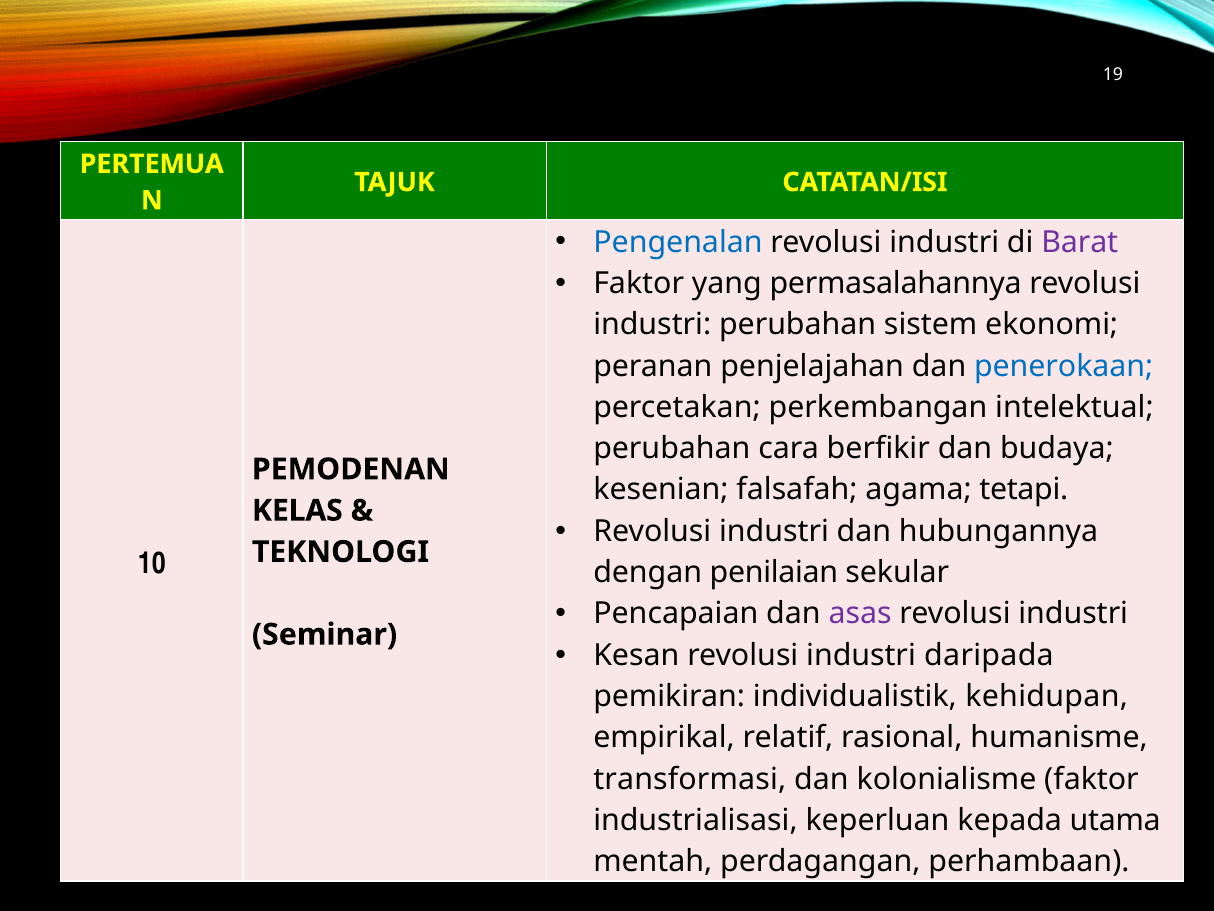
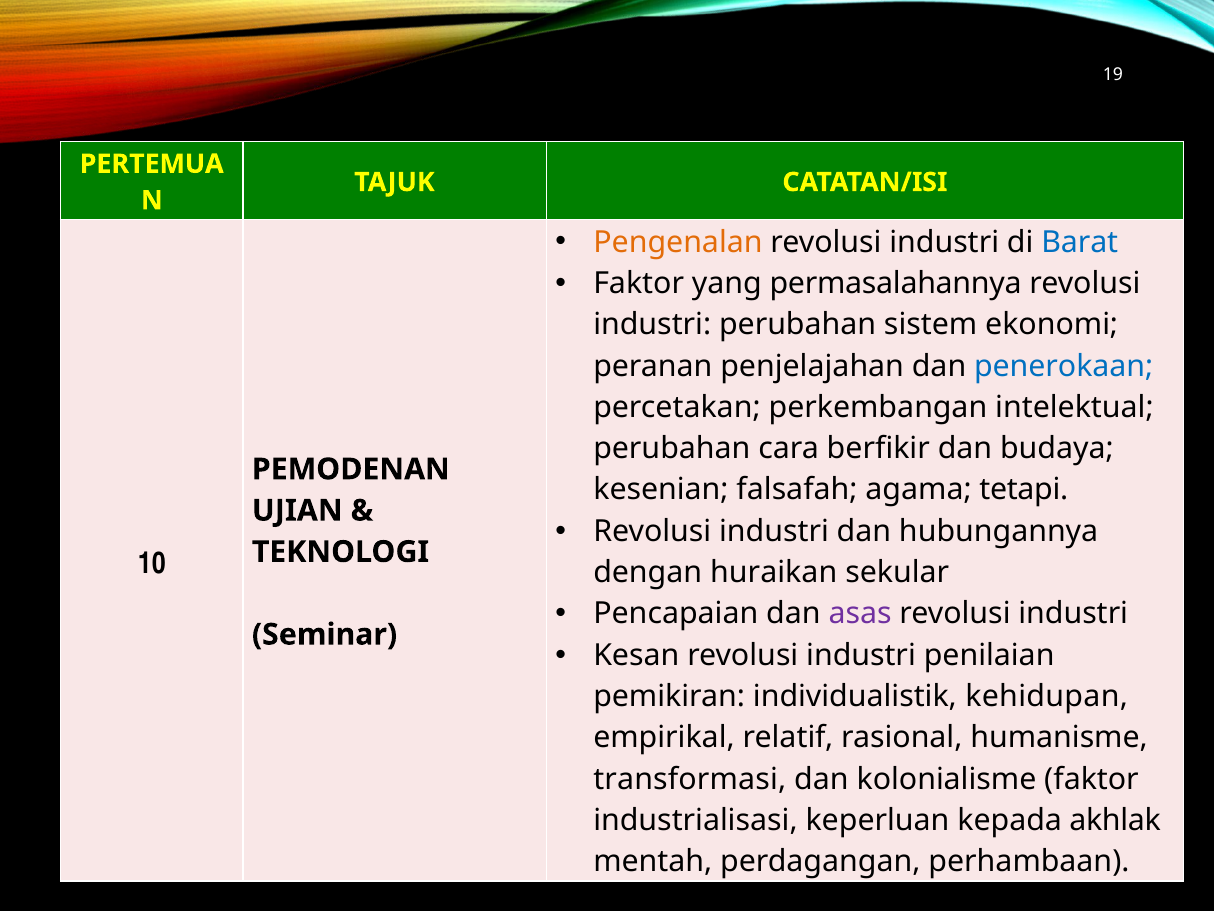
Pengenalan colour: blue -> orange (678, 242)
Barat colour: purple -> blue (1080, 242)
KELAS: KELAS -> UJIAN (297, 510)
penilaian: penilaian -> huraikan (774, 572)
daripada: daripada -> penilaian (989, 655)
utama: utama -> akhlak (1115, 820)
